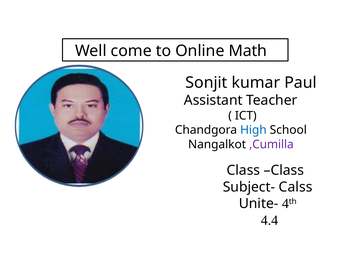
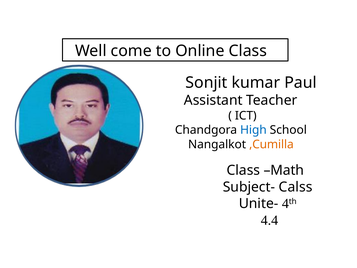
Online Math: Math -> Class (248, 51)
,Cumilla colour: purple -> orange (271, 144)
Class Class: Class -> Math (284, 170)
